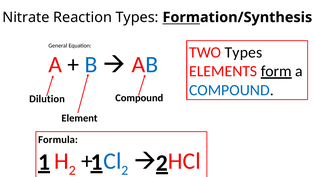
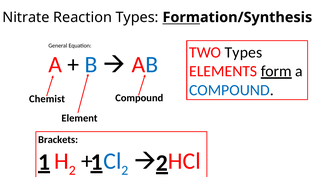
Dilution: Dilution -> Chemist (47, 99)
Formula: Formula -> Brackets (58, 140)
